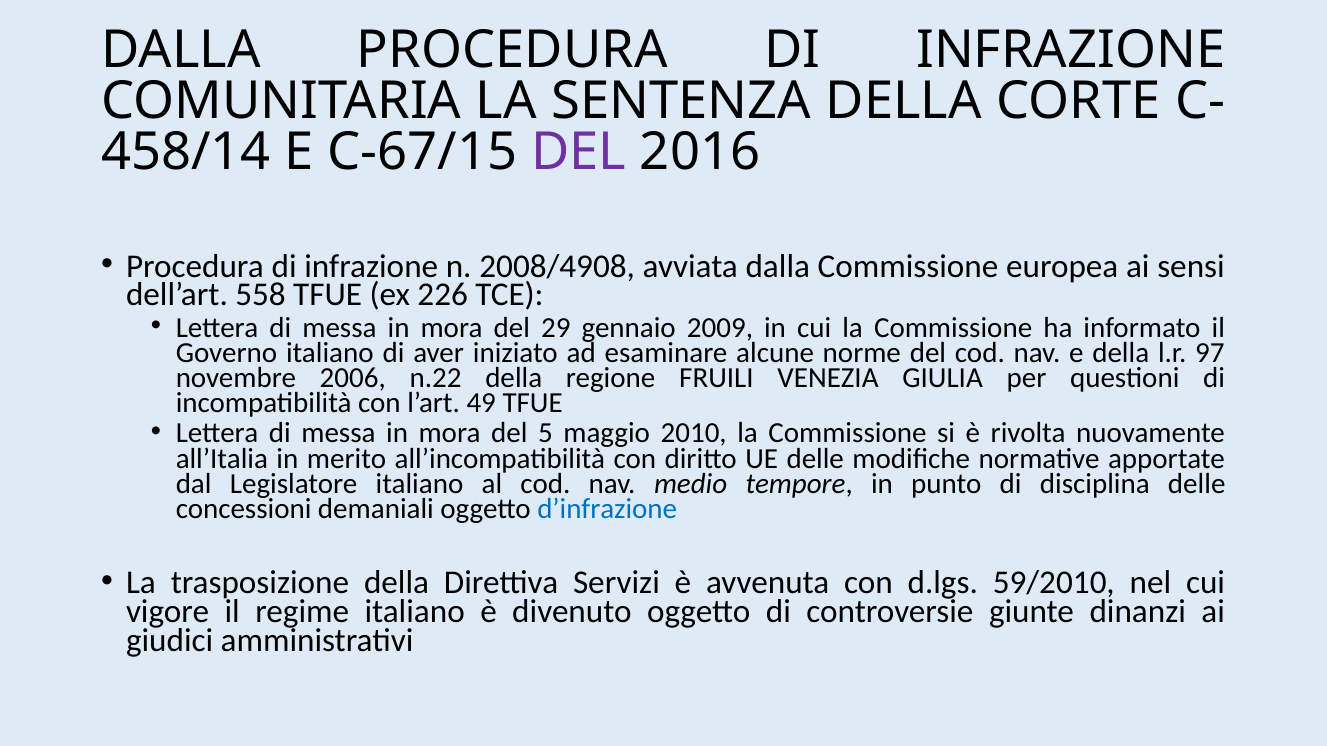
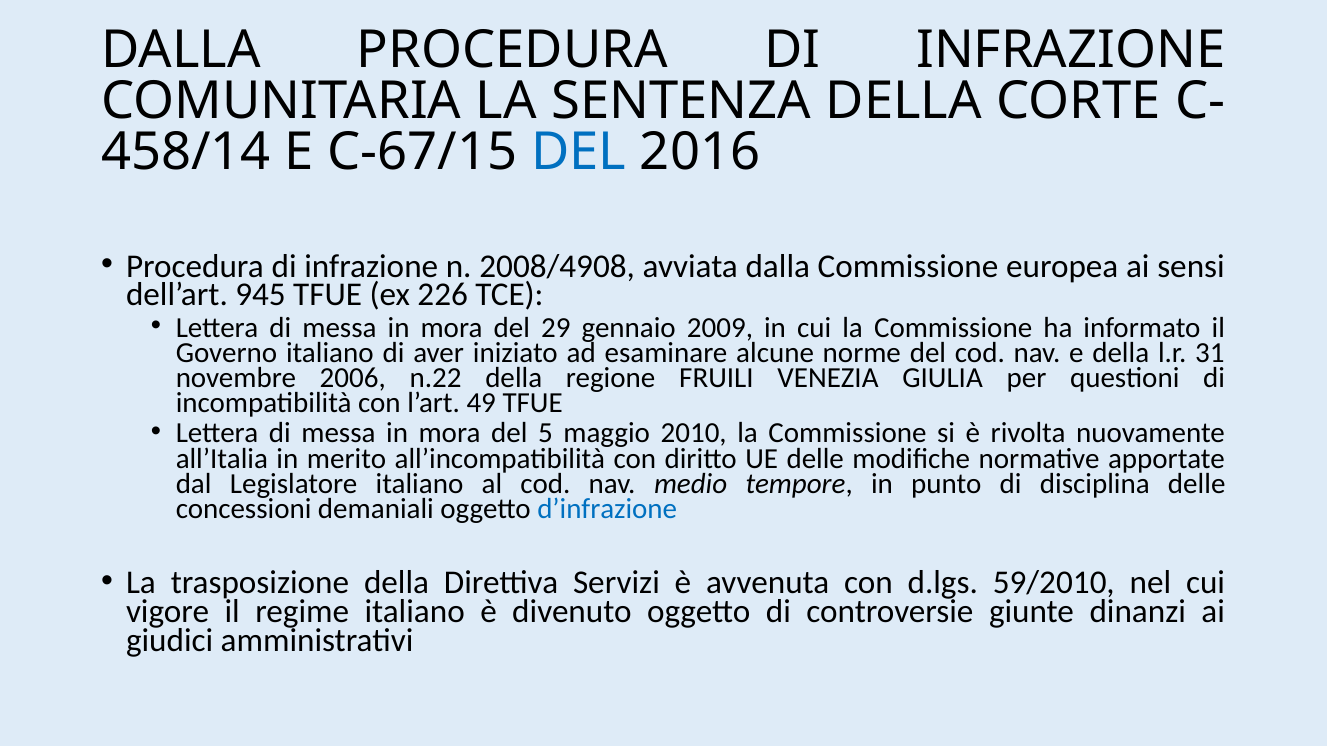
DEL colour: purple -> blue (579, 152)
558: 558 -> 945 (260, 295)
97: 97 -> 31 (1210, 353)
